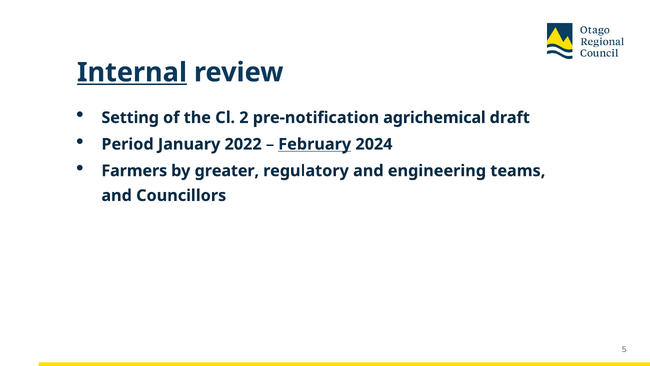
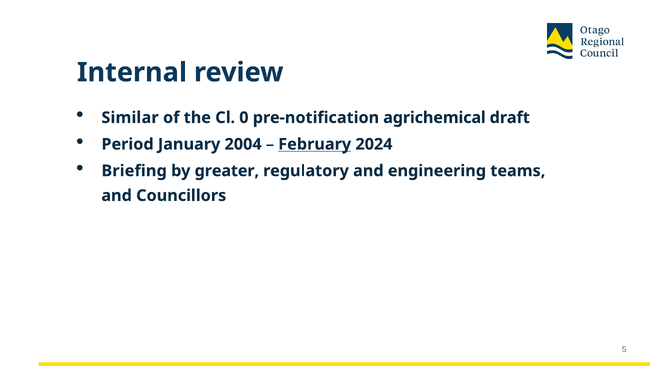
Internal underline: present -> none (132, 72)
Setting: Setting -> Similar (130, 118)
2: 2 -> 0 (244, 118)
2022: 2022 -> 2004 (243, 144)
Farmers: Farmers -> Briefing (134, 171)
